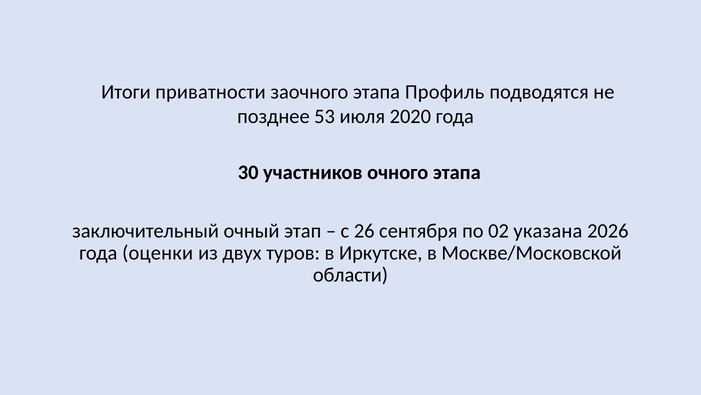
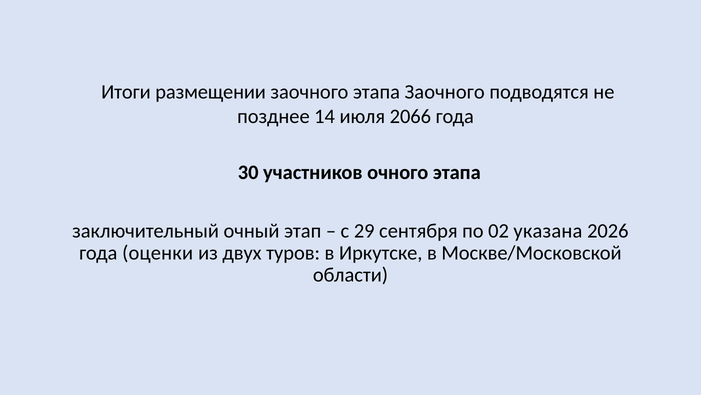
приватности: приватности -> размещении (211, 92)
этапа Профиль: Профиль -> Заочного (445, 92)
53: 53 -> 14 (325, 117)
2020: 2020 -> 2066 (410, 117)
26: 26 -> 29 (364, 230)
